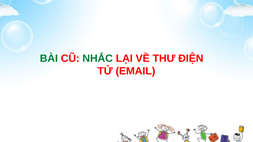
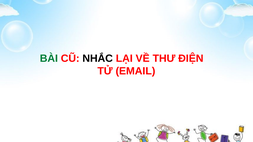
NHẮC colour: green -> black (98, 59)
